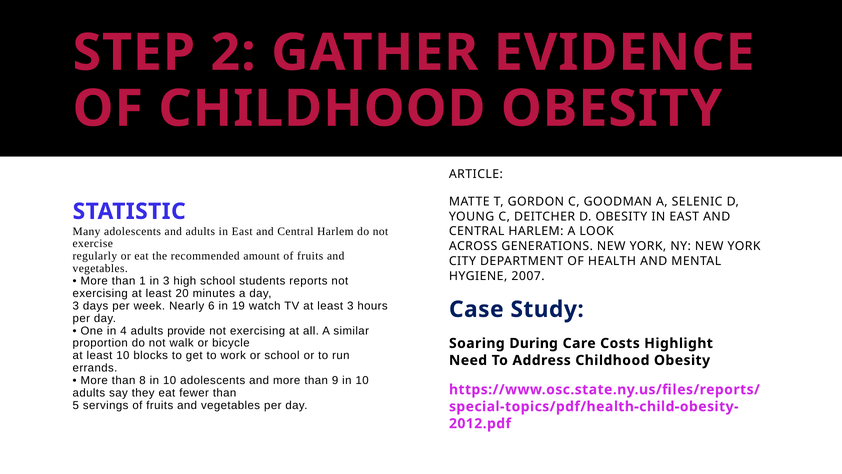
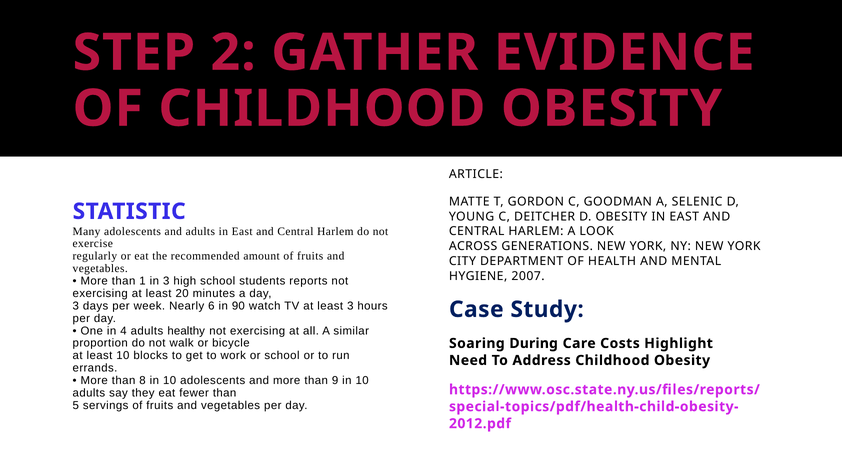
19: 19 -> 90 (238, 306)
provide: provide -> healthy (186, 331)
